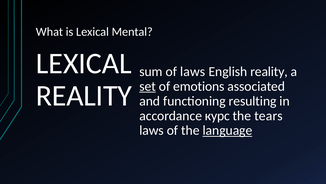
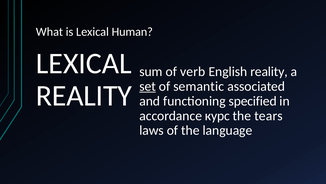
Mental: Mental -> Human (132, 32)
of laws: laws -> verb (193, 71)
emotions: emotions -> semantic (199, 86)
resulting: resulting -> specified (253, 101)
language underline: present -> none (227, 130)
